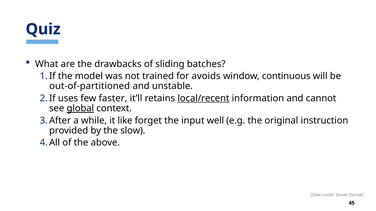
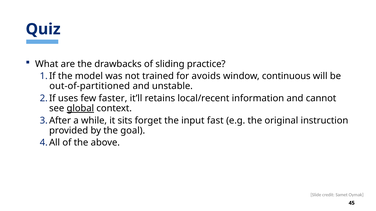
batches: batches -> practice (206, 64)
local/recent underline: present -> none (203, 98)
like: like -> sits (125, 121)
well: well -> fast (215, 121)
slow: slow -> goal (133, 131)
